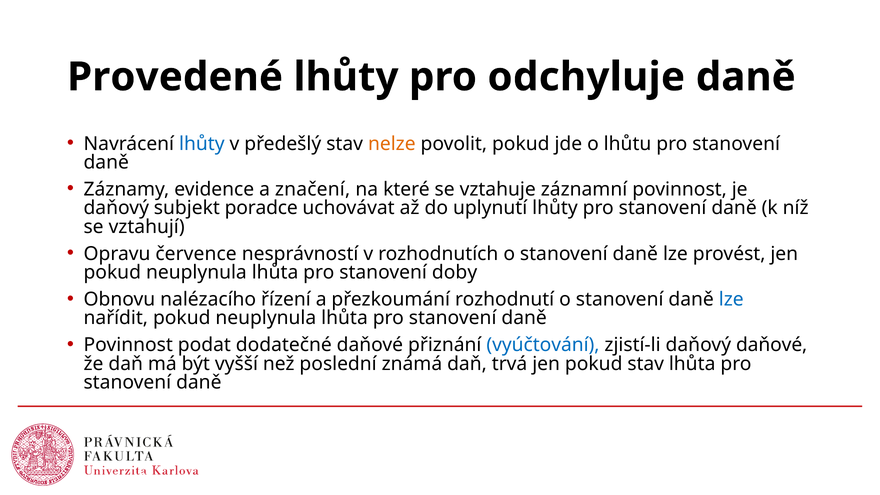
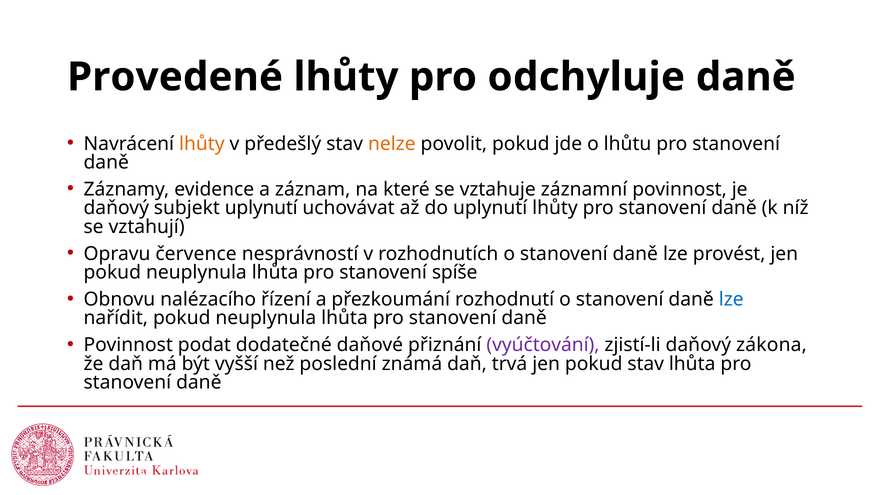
lhůty colour: blue -> orange (202, 144)
značení: značení -> záznam (313, 189)
subjekt poradce: poradce -> uplynutí (261, 208)
doby: doby -> spíše (455, 272)
vyúčtování colour: blue -> purple (543, 345)
daňový daňové: daňové -> zákona (771, 345)
